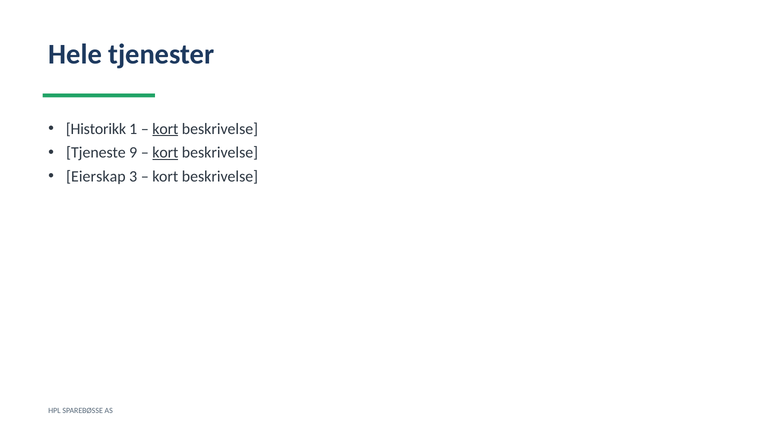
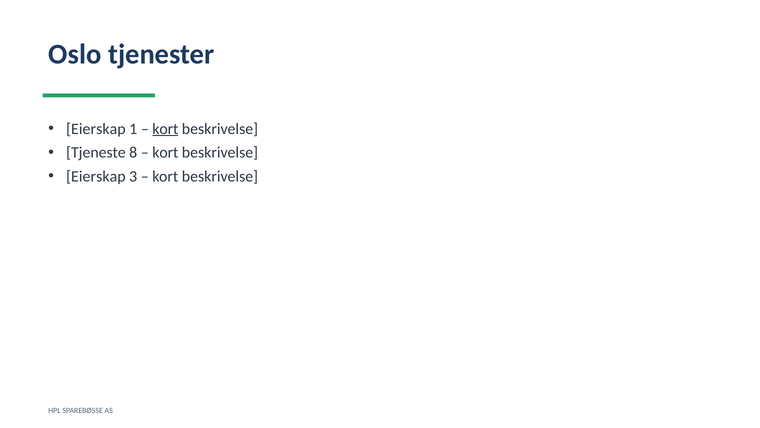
Hele: Hele -> Oslo (75, 54)
Historikk: Historikk -> Eierskap (96, 129)
9: 9 -> 8 (133, 152)
kort underline: present -> none (165, 152)
